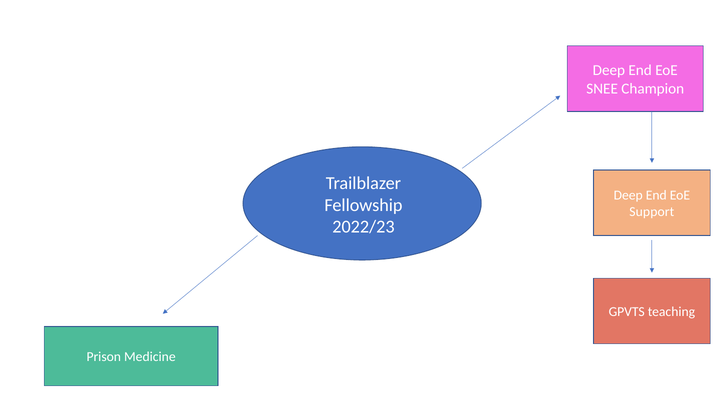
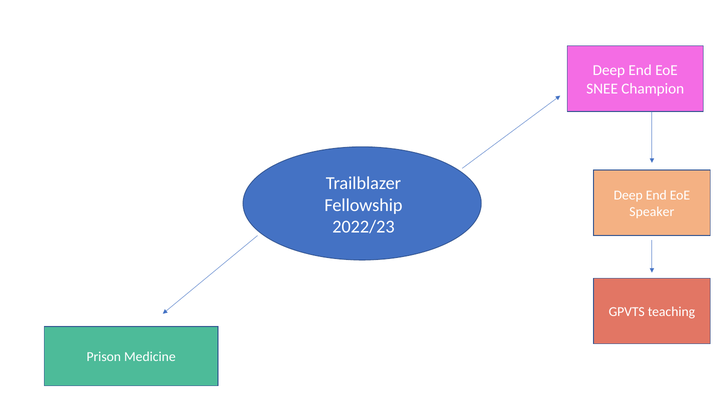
Support: Support -> Speaker (652, 212)
